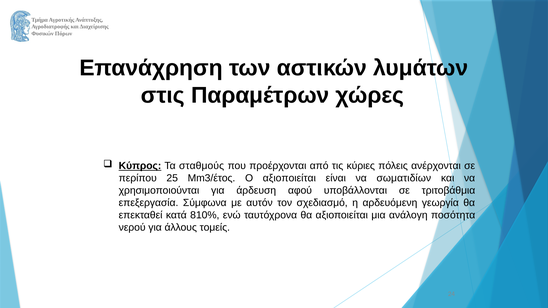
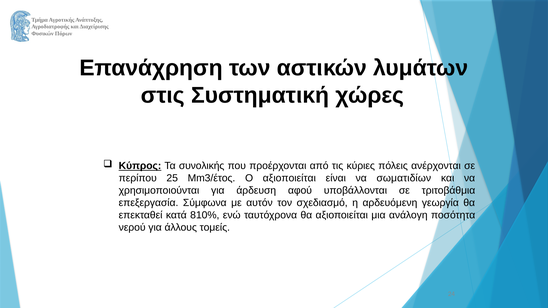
Παραμέτρων: Παραμέτρων -> Συστηματική (260, 95)
σταθμούς: σταθμούς -> συνολικής (202, 166)
